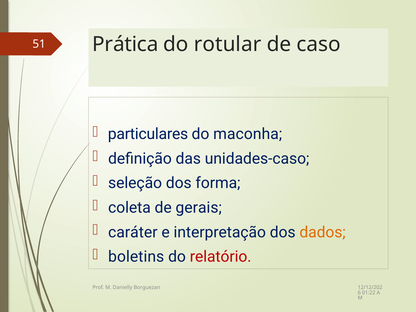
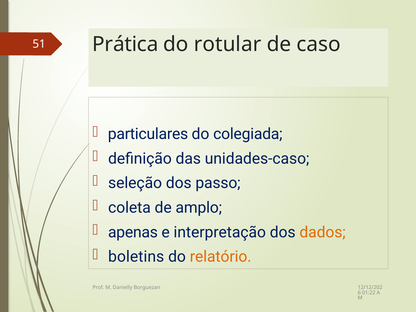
maconha: maconha -> colegiada (248, 134)
forma: forma -> passo (218, 183)
gerais: gerais -> amplo (199, 208)
caráter: caráter -> apenas (133, 232)
relatório colour: red -> orange (221, 257)
